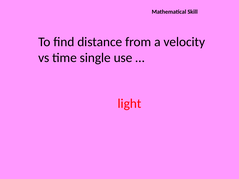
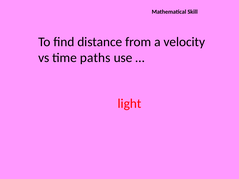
single: single -> paths (95, 58)
